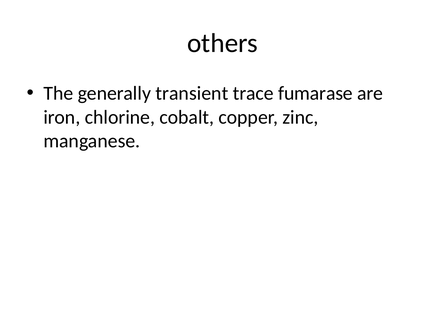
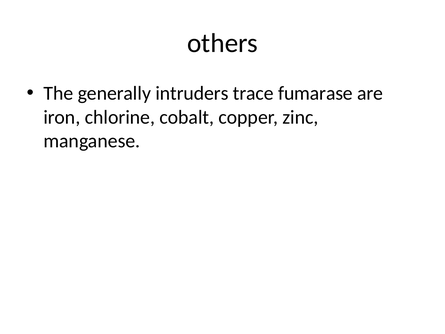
transient: transient -> intruders (192, 93)
